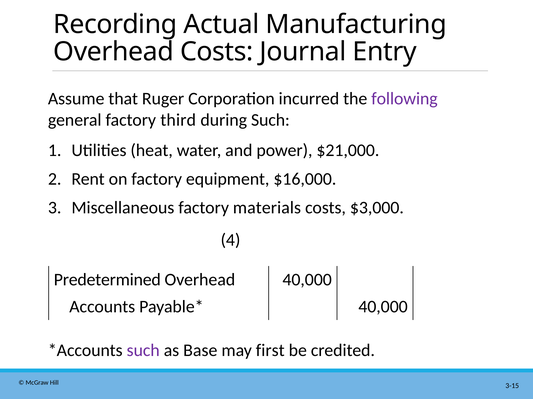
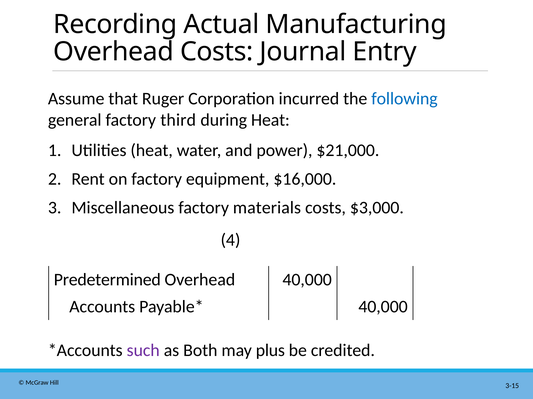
following colour: purple -> blue (404, 99)
during Such: Such -> Heat (270, 120)
Base: Base -> Both (200, 351)
first: first -> plus (270, 351)
